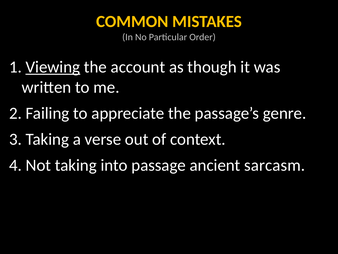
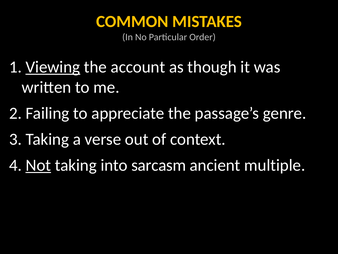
Not underline: none -> present (38, 165)
passage: passage -> sarcasm (159, 165)
sarcasm: sarcasm -> multiple (275, 165)
